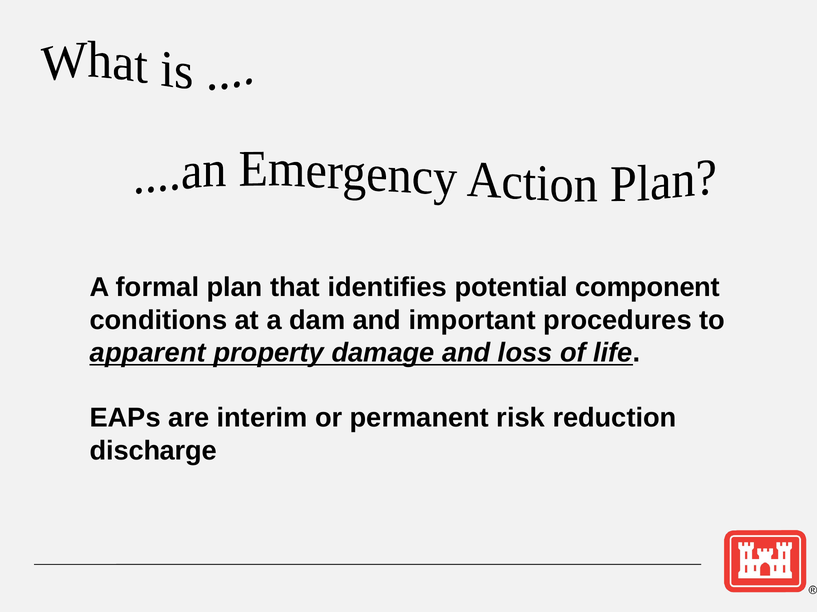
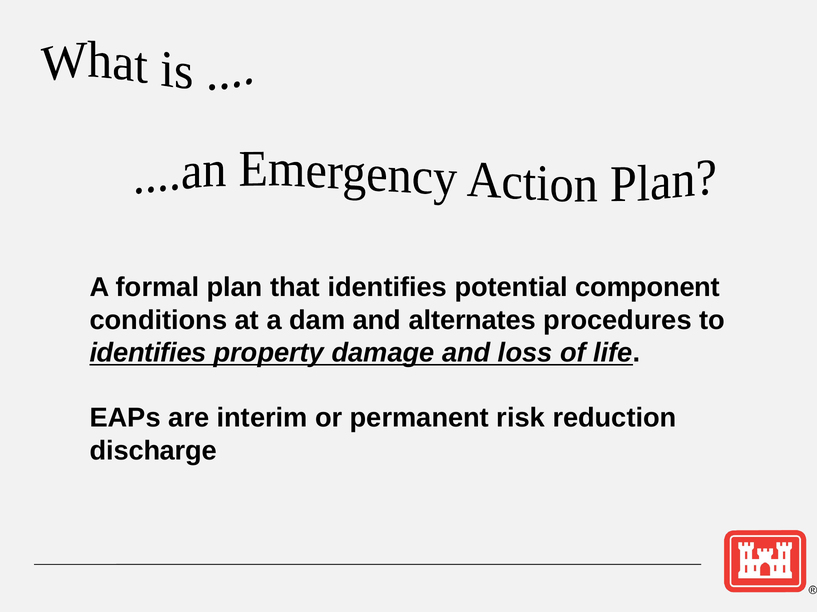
important: important -> alternates (472, 320)
apparent: apparent -> identifies (148, 353)
